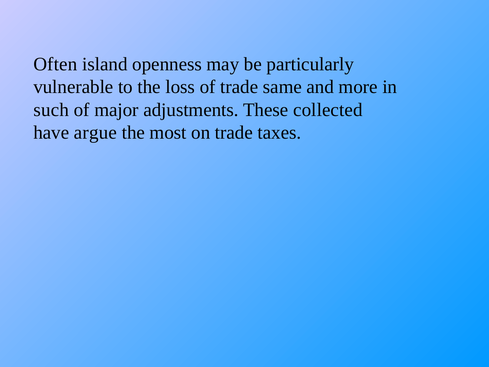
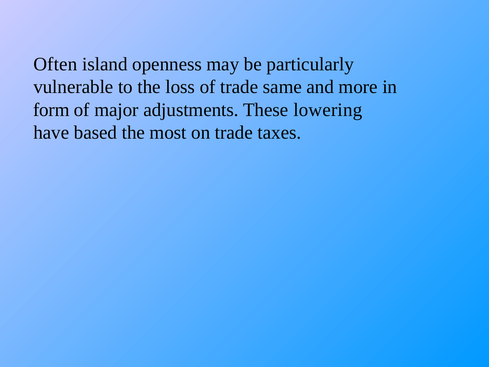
such: such -> form (51, 110)
collected: collected -> lowering (328, 110)
argue: argue -> based (95, 133)
